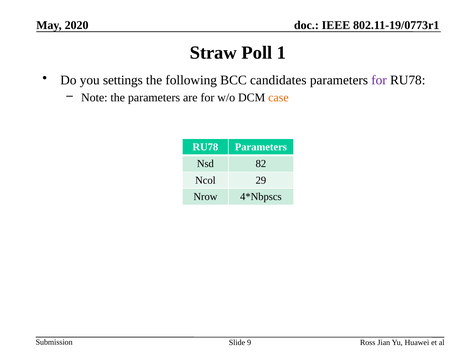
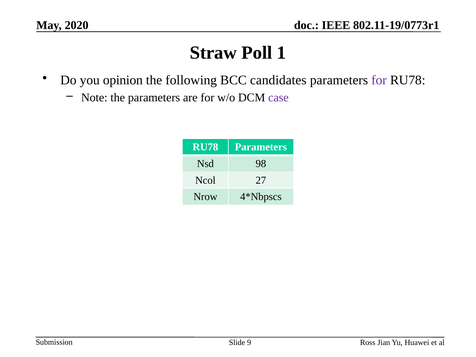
settings: settings -> opinion (123, 80)
case colour: orange -> purple (278, 98)
82: 82 -> 98 (261, 164)
29: 29 -> 27 (261, 180)
